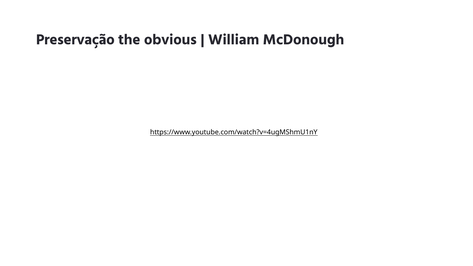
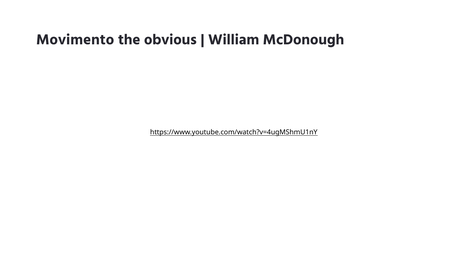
Preservação: Preservação -> Movimento (75, 40)
